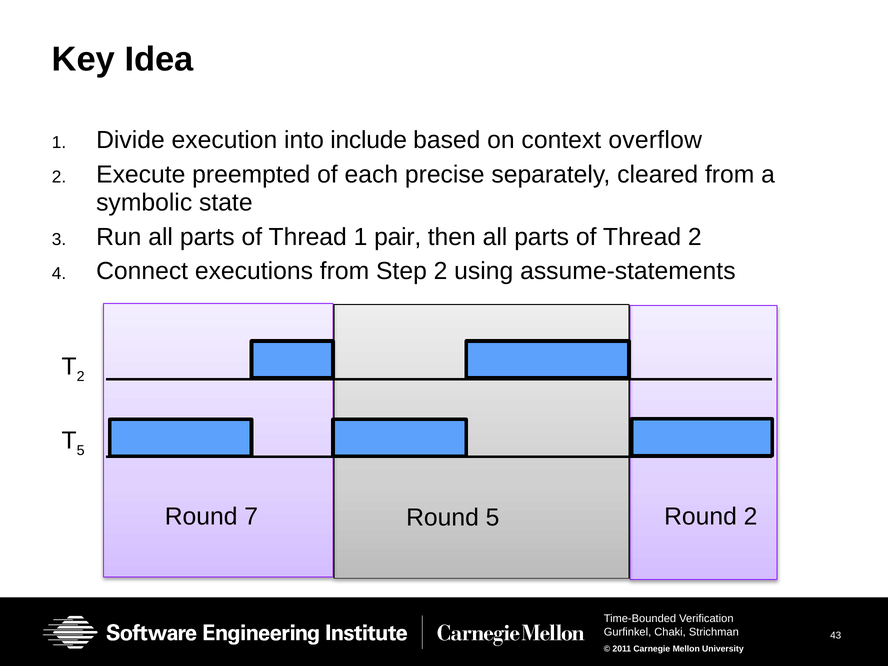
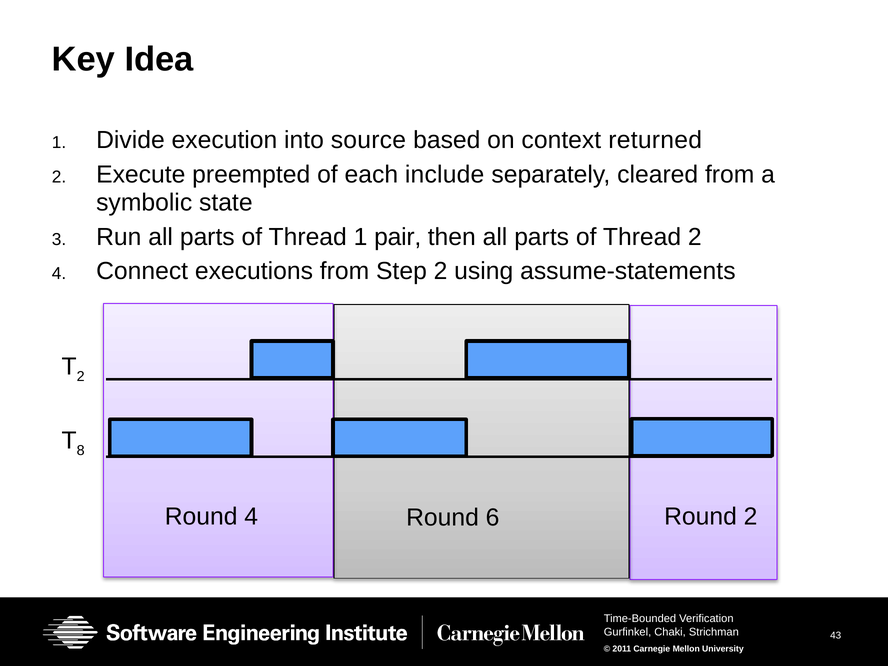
include: include -> source (368, 140)
overflow: overflow -> returned (655, 140)
precise: precise -> include (445, 174)
5: 5 -> 8 (81, 450)
Round 7: 7 -> 4 (251, 517)
Round 5: 5 -> 6 (493, 518)
